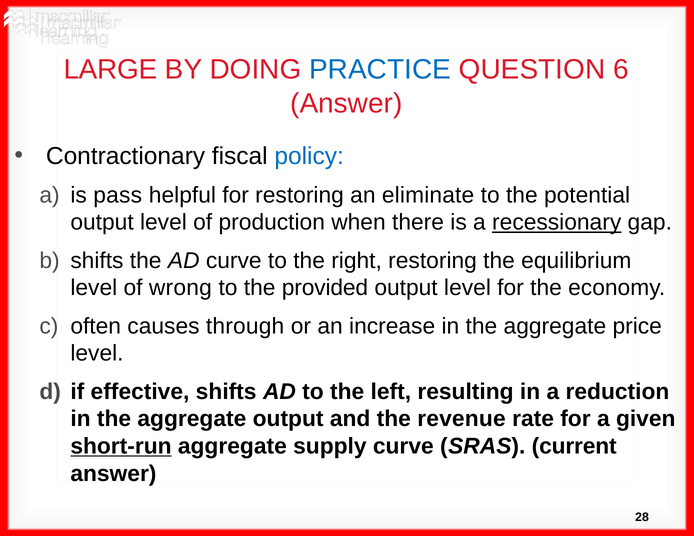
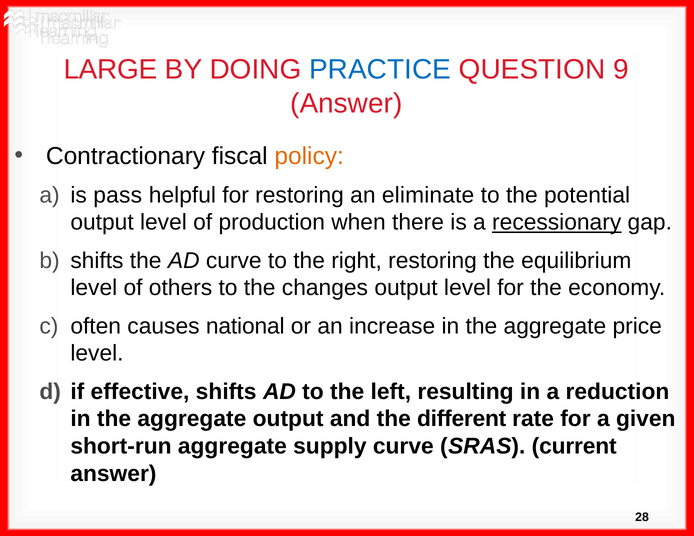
6: 6 -> 9 (621, 70)
policy colour: blue -> orange (309, 156)
wrong: wrong -> others (180, 288)
provided: provided -> changes (325, 288)
through: through -> national (245, 326)
revenue: revenue -> different (462, 419)
short-run underline: present -> none (121, 446)
